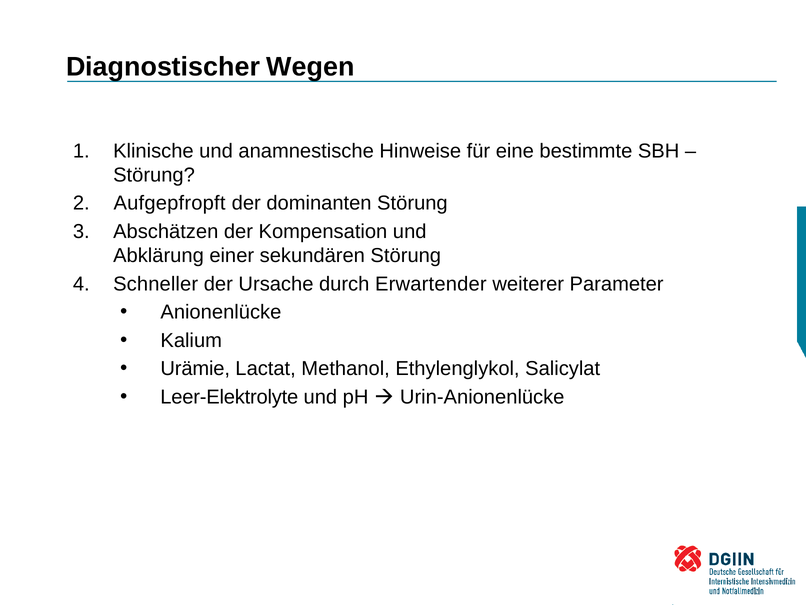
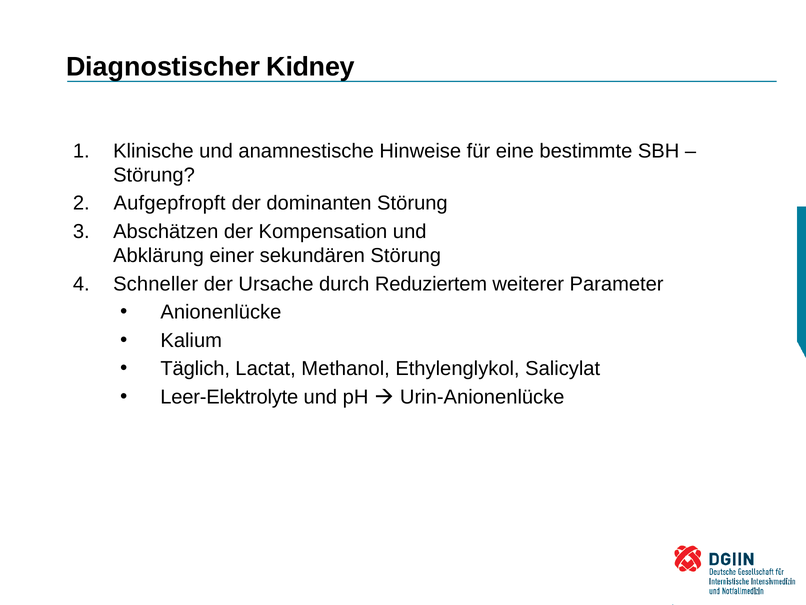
Wegen: Wegen -> Kidney (311, 67)
Erwartender: Erwartender -> Reduziertem (431, 284)
Urämie: Urämie -> Täglich (195, 368)
